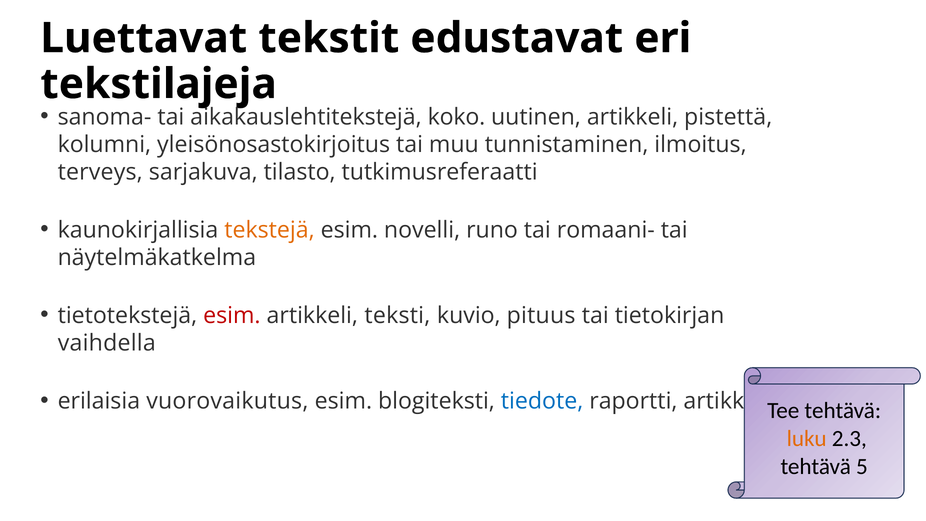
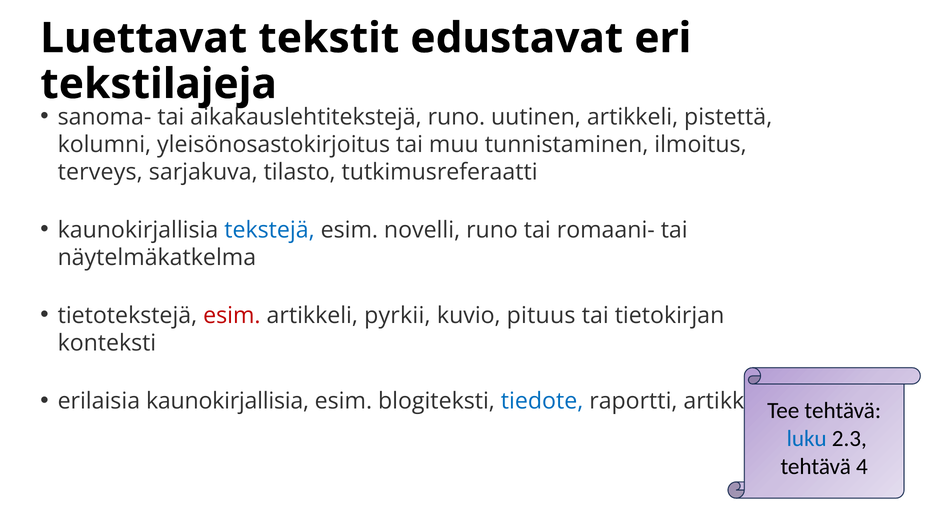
aikakauslehtitekstejä koko: koko -> runo (456, 117)
tekstejä colour: orange -> blue (269, 230)
teksti: teksti -> pyrkii (397, 315)
vaihdella: vaihdella -> konteksti (107, 343)
erilaisia vuorovaikutus: vuorovaikutus -> kaunokirjallisia (228, 401)
luku colour: orange -> blue (807, 439)
5: 5 -> 4 (862, 466)
